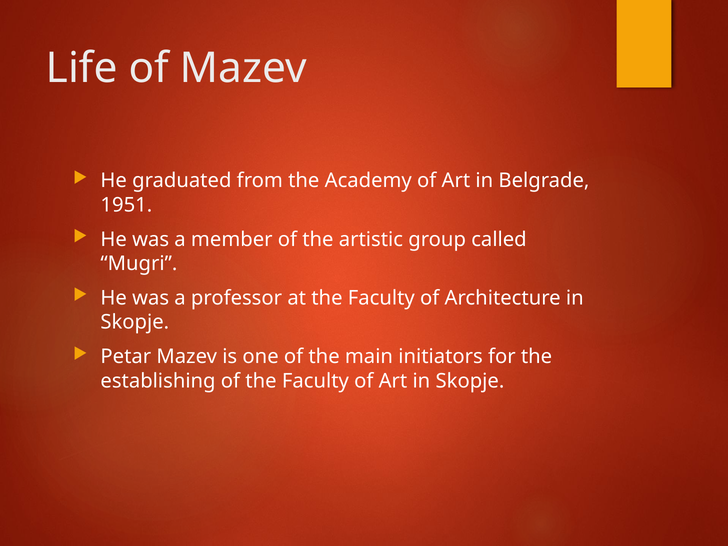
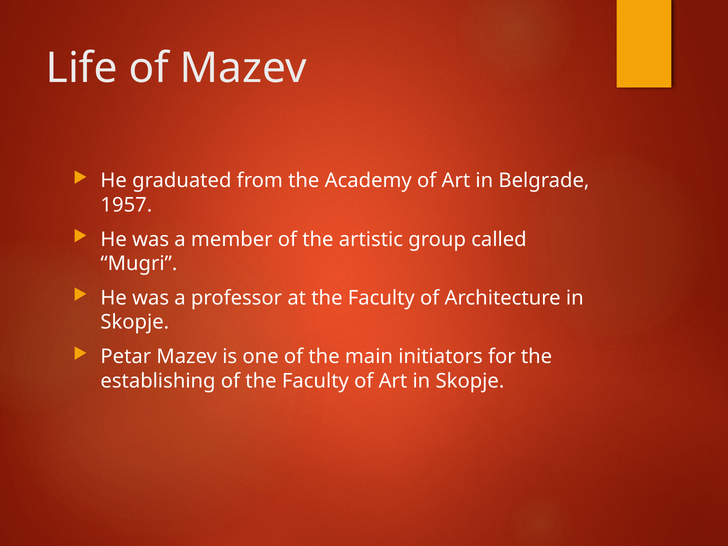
1951: 1951 -> 1957 (126, 205)
